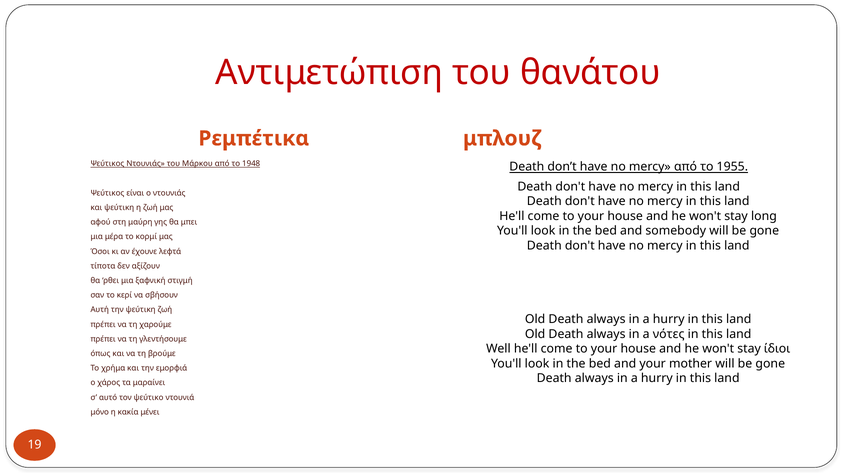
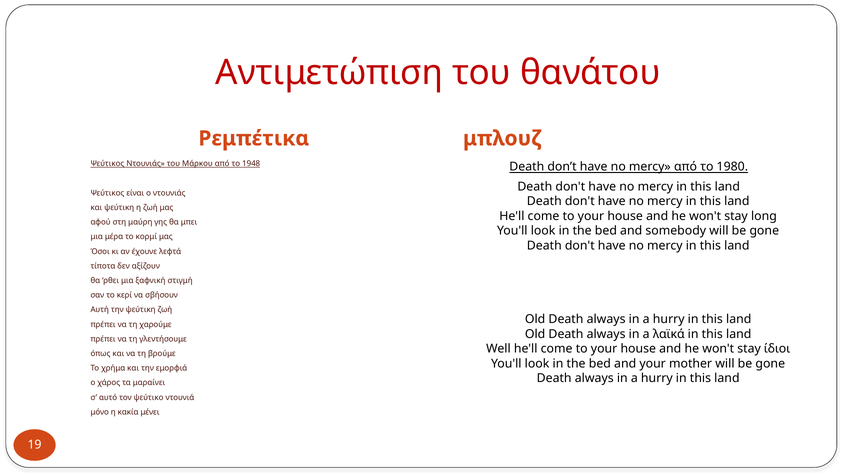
1955: 1955 -> 1980 (732, 167)
νότες: νότες -> λαϊκά (669, 334)
